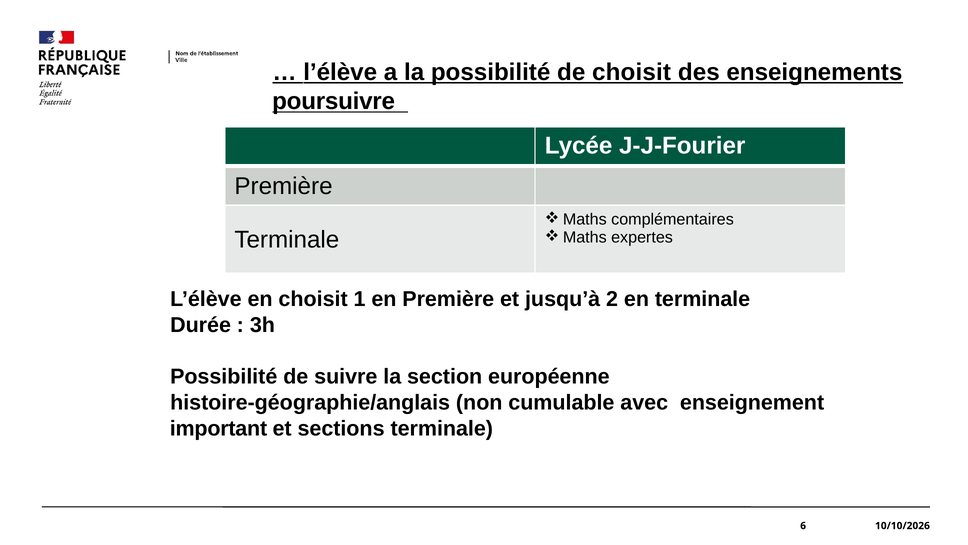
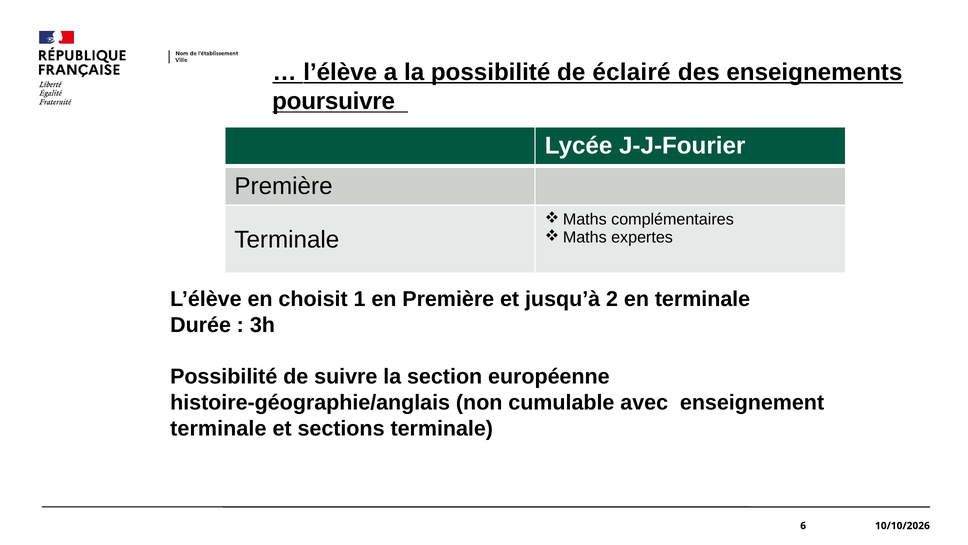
de choisit: choisit -> éclairé (631, 72)
important: important -> terminale (218, 428)
